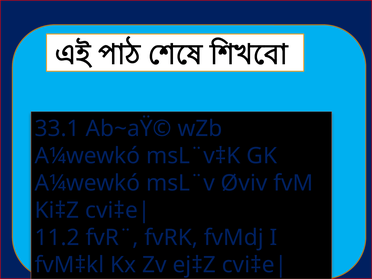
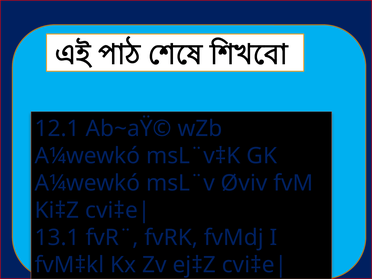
33.1: 33.1 -> 12.1 (57, 129)
11.2: 11.2 -> 13.1 (57, 238)
